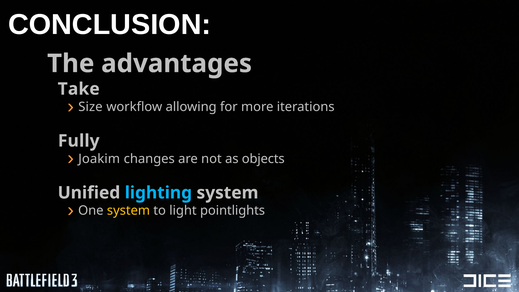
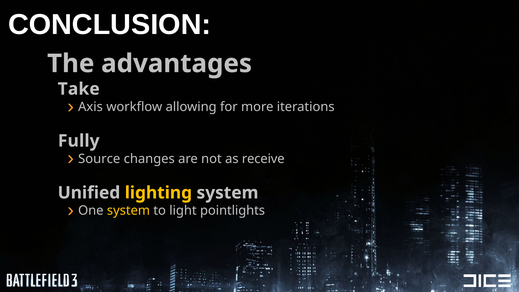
Size: Size -> Axis (90, 107)
Joakim: Joakim -> Source (99, 159)
objects: objects -> receive (263, 159)
lighting colour: light blue -> yellow (158, 193)
